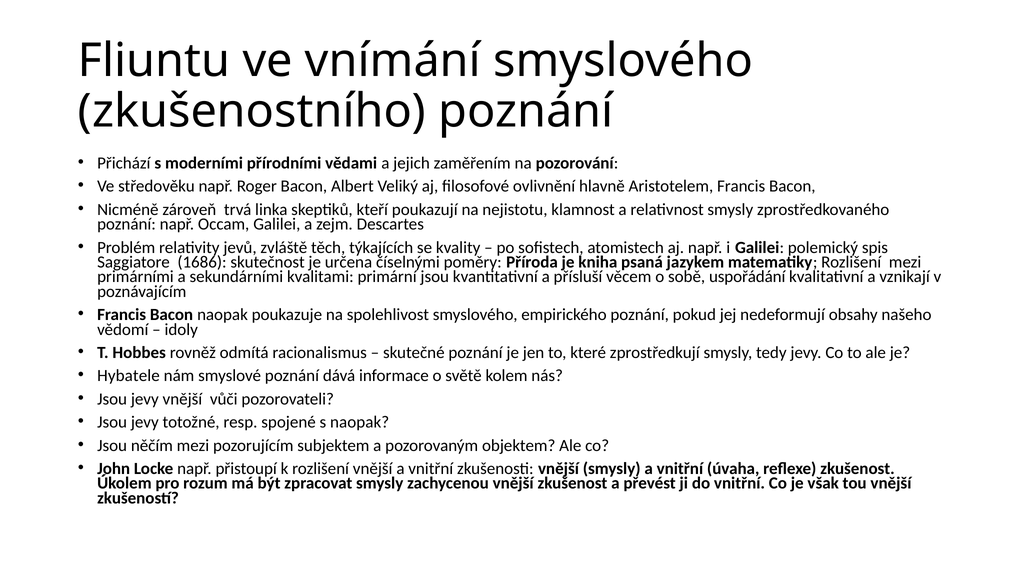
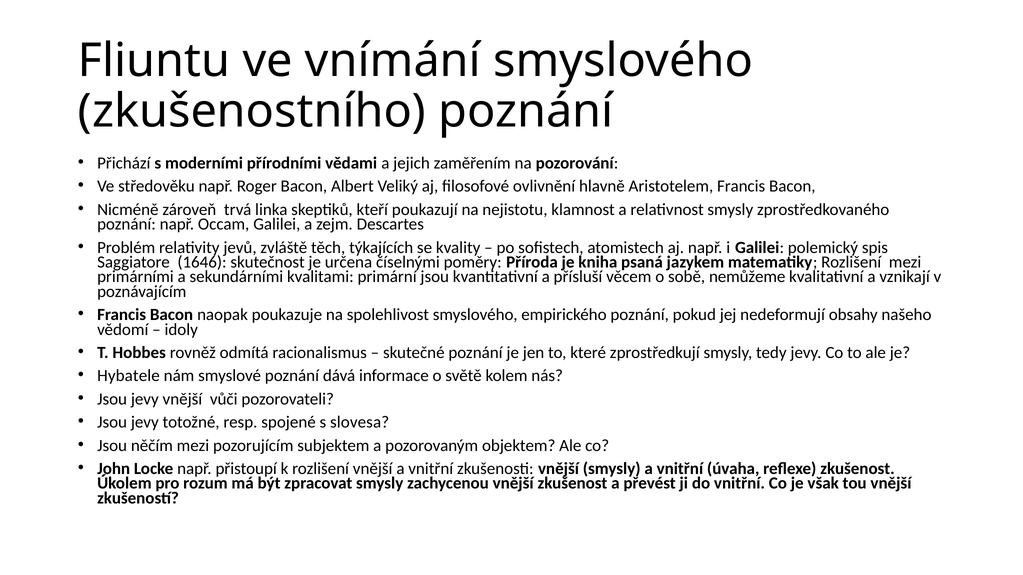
1686: 1686 -> 1646 (202, 262)
uspořádání: uspořádání -> nemůžeme (747, 277)
s naopak: naopak -> slovesa (360, 423)
